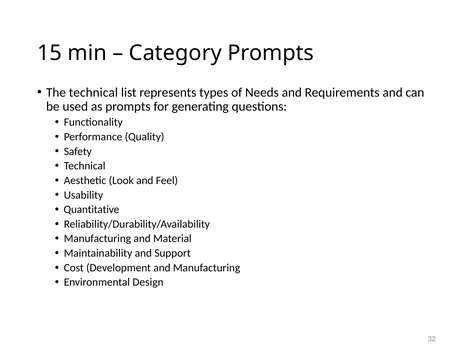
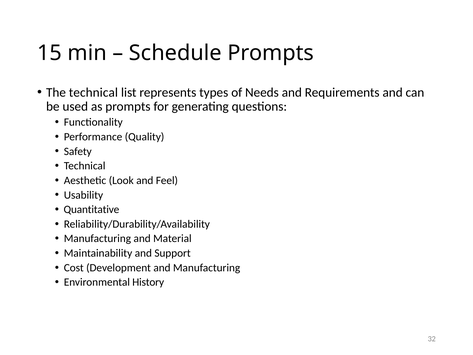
Category: Category -> Schedule (175, 53)
Design: Design -> History (148, 282)
